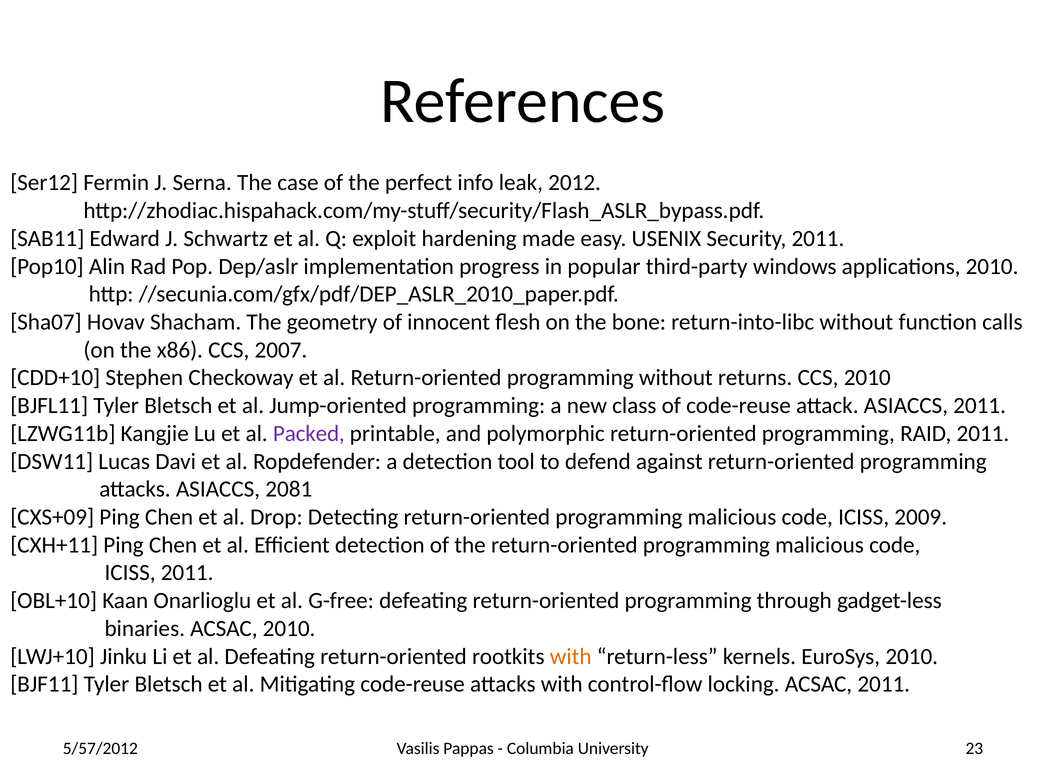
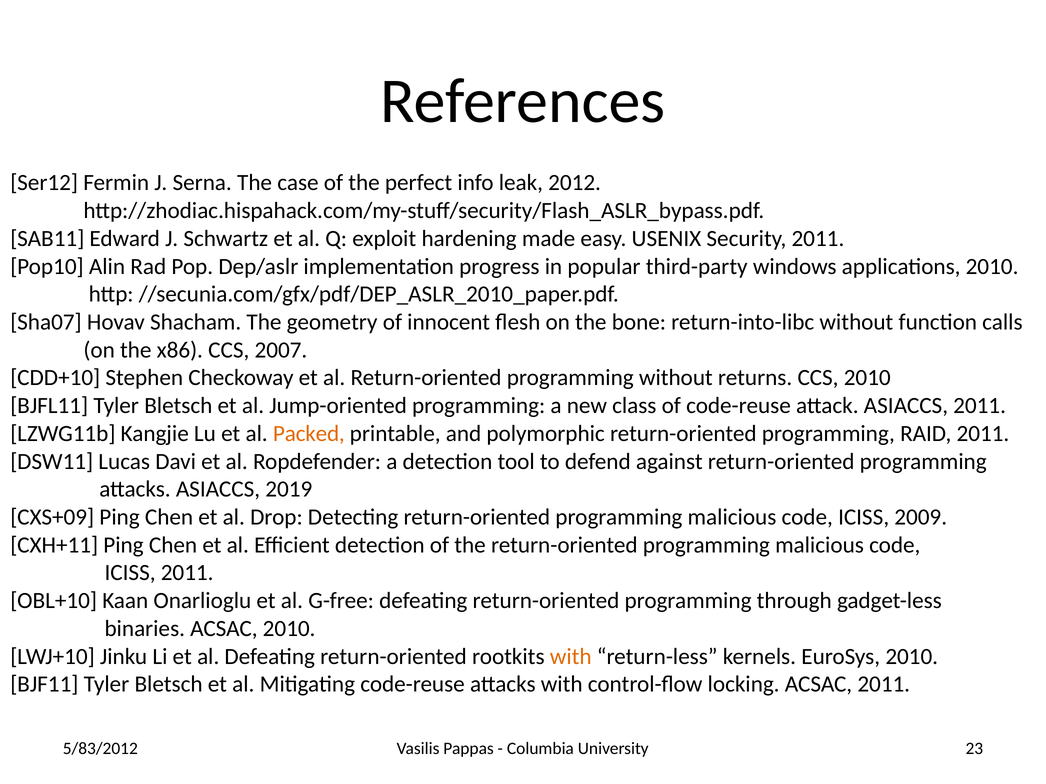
Packed colour: purple -> orange (309, 434)
2081: 2081 -> 2019 (289, 490)
5/57/2012: 5/57/2012 -> 5/83/2012 (100, 749)
